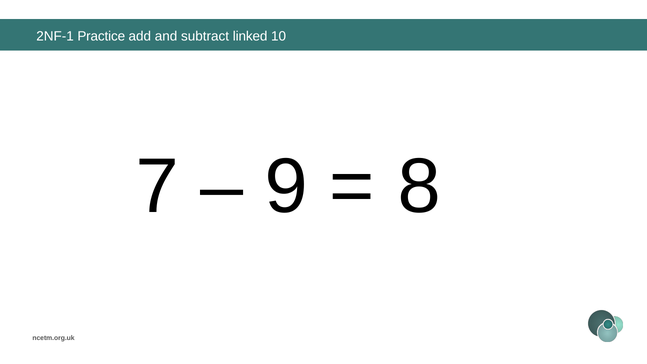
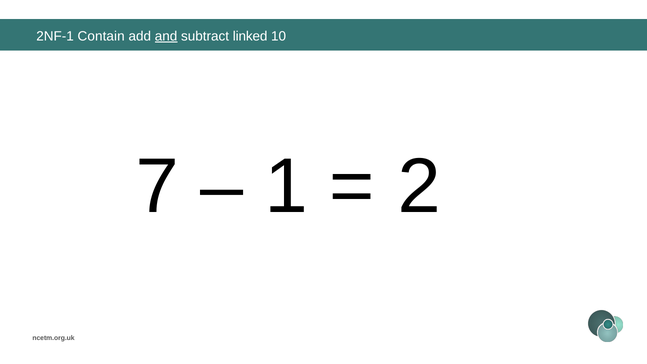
Practice: Practice -> Contain (101, 36)
and underline: none -> present (166, 36)
9: 9 -> 1 (286, 187)
8: 8 -> 2 (419, 187)
